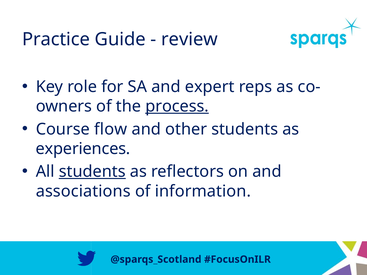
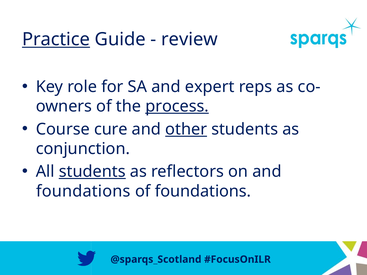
Practice underline: none -> present (56, 39)
flow: flow -> cure (111, 129)
other underline: none -> present (186, 129)
experiences: experiences -> conjunction (83, 149)
associations: associations -> foundations (83, 191)
of information: information -> foundations (203, 191)
